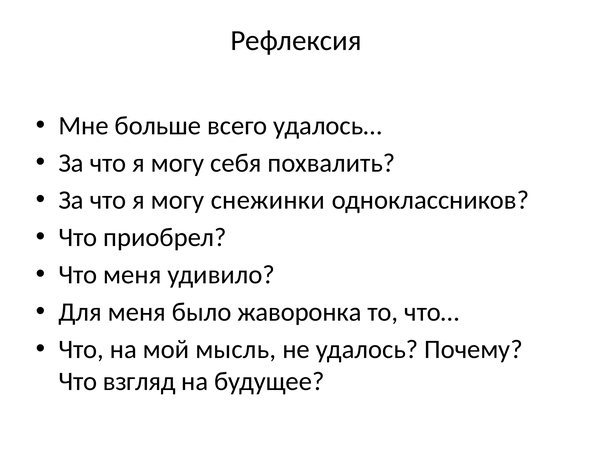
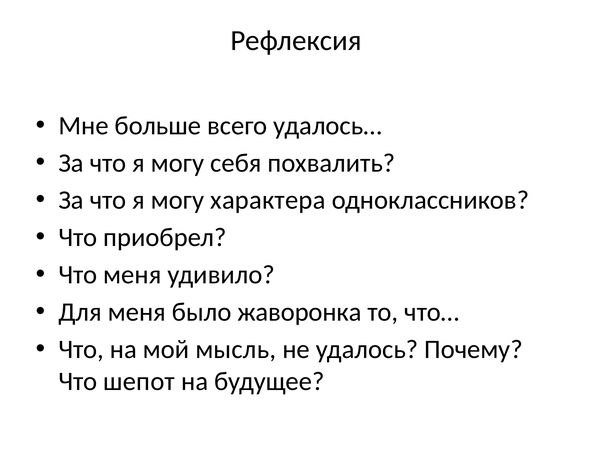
снежинки: снежинки -> характера (268, 200)
взгляд: взгляд -> шепот (139, 382)
